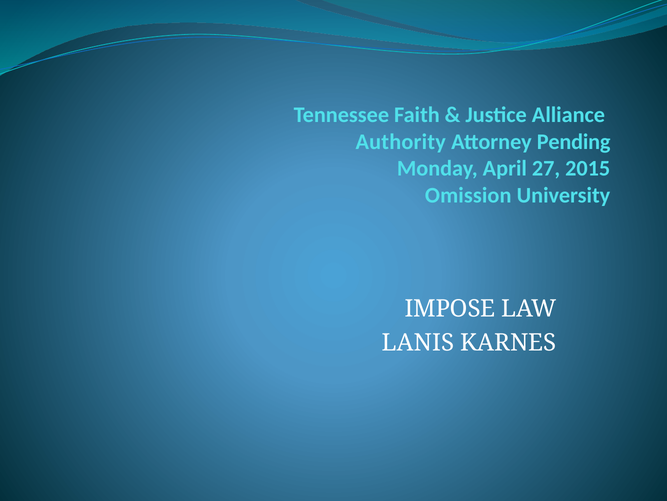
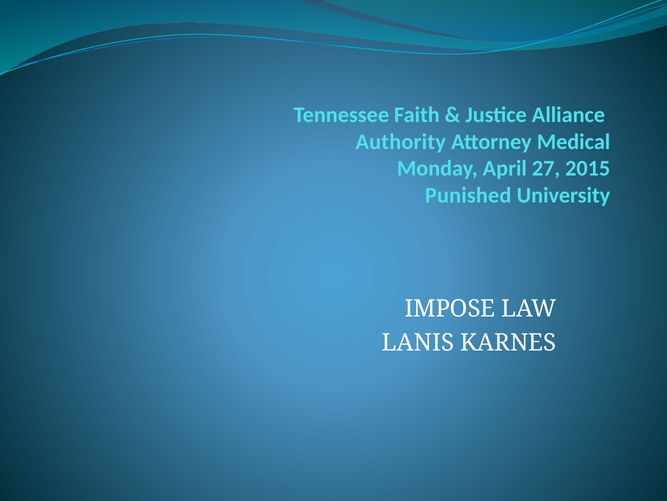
Pending: Pending -> Medical (574, 142)
Omission: Omission -> Punished (468, 195)
